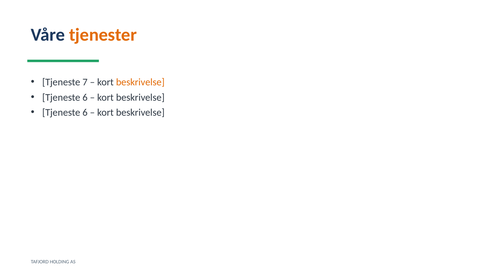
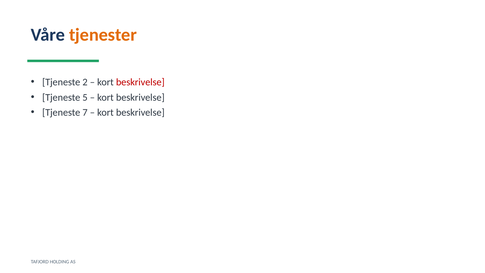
7: 7 -> 2 (85, 82)
beskrivelse colour: orange -> red (140, 82)
6: 6 -> 5 (85, 97)
6: 6 -> 7 (85, 112)
